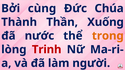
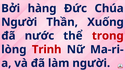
cùng: cùng -> hàng (42, 8)
Thành: Thành -> Người (19, 22)
trong colour: orange -> red (108, 36)
